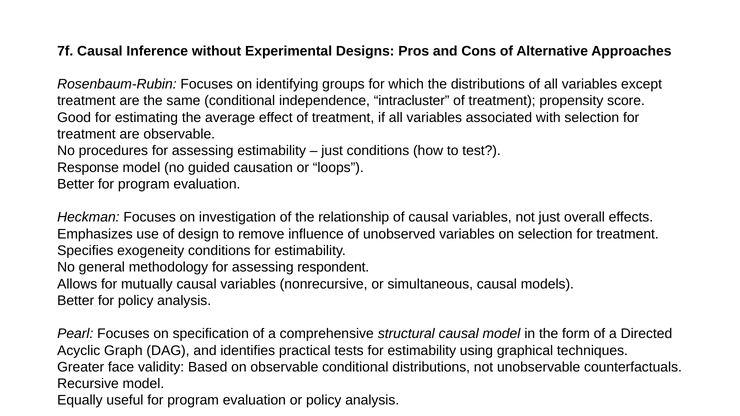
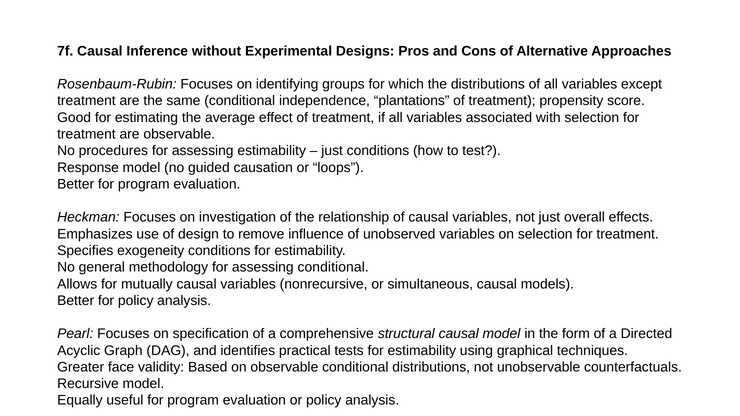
intracluster: intracluster -> plantations (412, 101)
assessing respondent: respondent -> conditional (333, 267)
